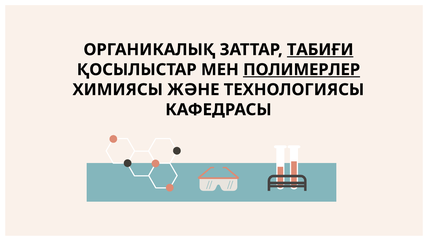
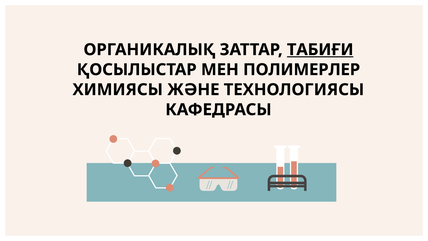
ПОЛИМЕРЛЕР underline: present -> none (302, 70)
